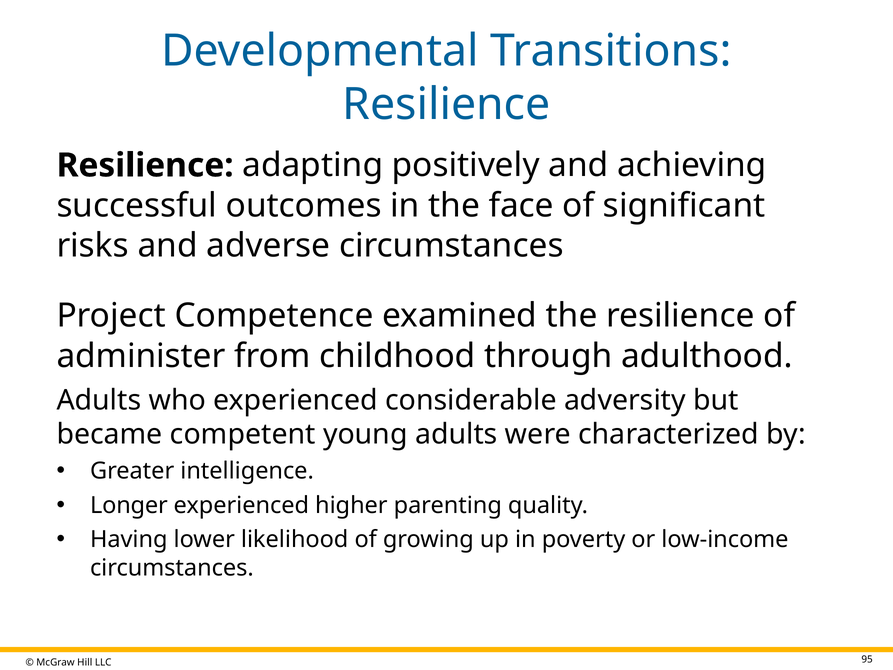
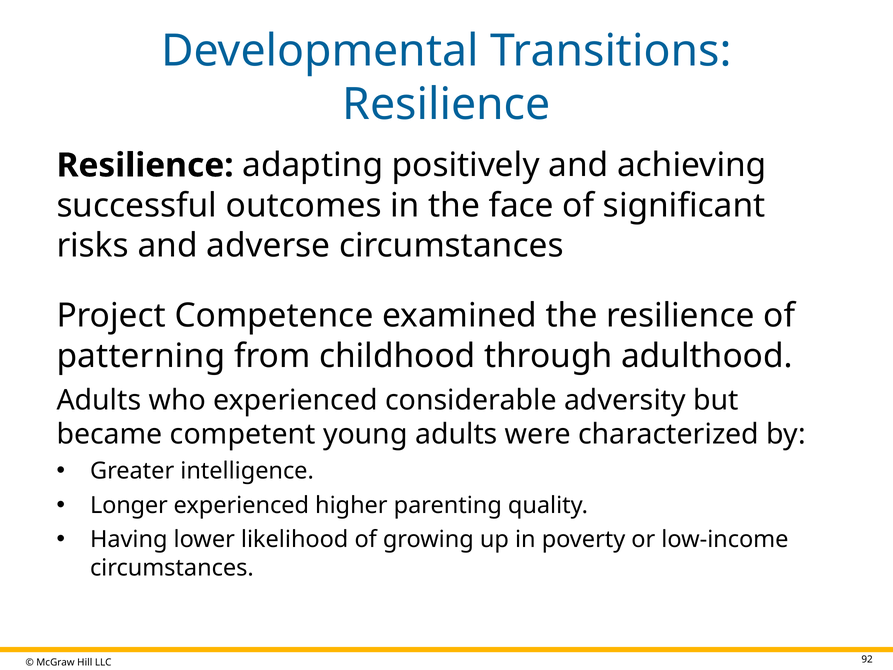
administer: administer -> patterning (141, 356)
95: 95 -> 92 (867, 659)
